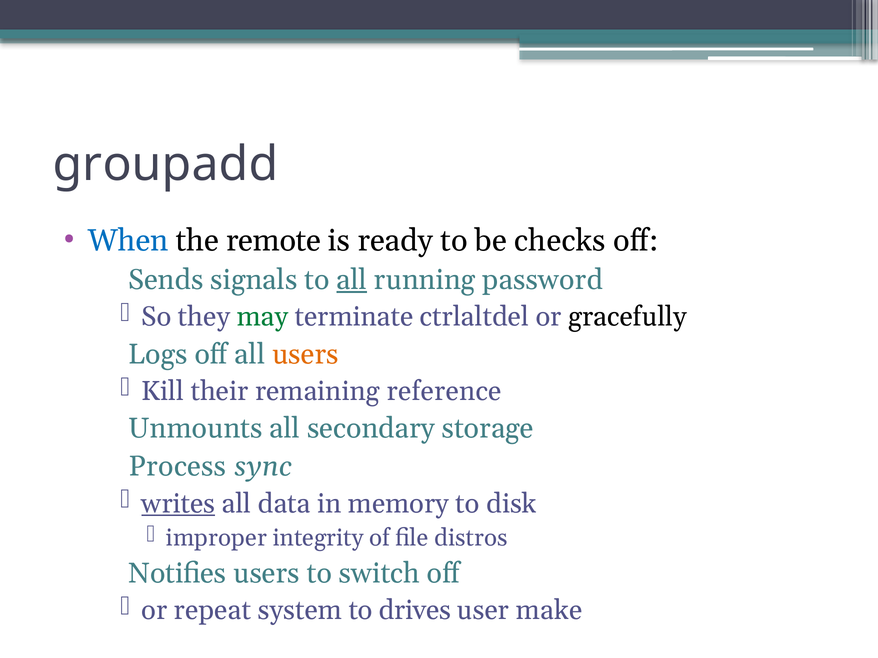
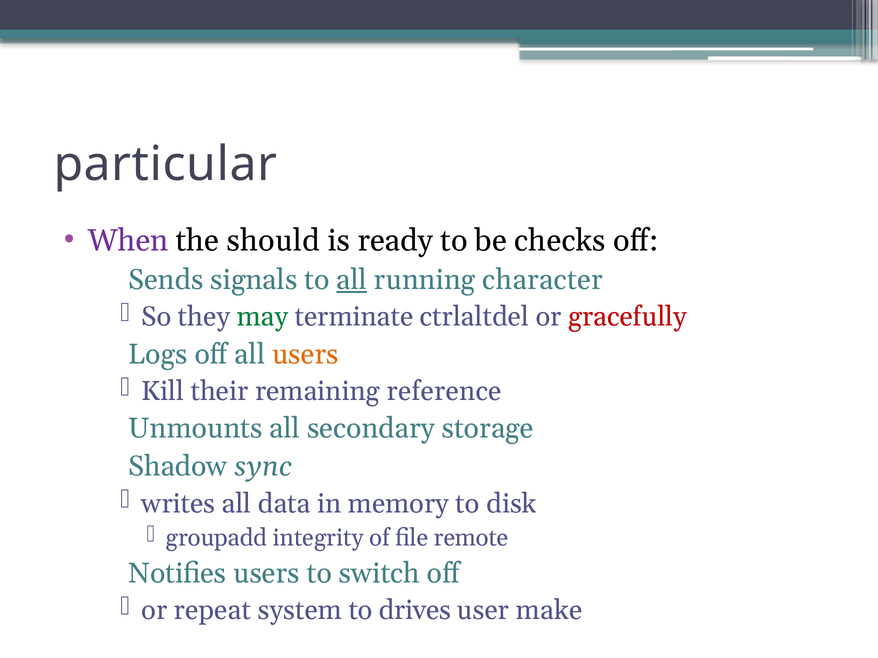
groupadd: groupadd -> particular (165, 164)
When colour: blue -> purple (128, 241)
remote: remote -> should (273, 241)
password: password -> character (543, 280)
gracefully colour: black -> red (627, 317)
Process: Process -> Shadow (178, 467)
writes underline: present -> none (178, 504)
improper: improper -> groupadd (217, 538)
distros: distros -> remote (471, 538)
